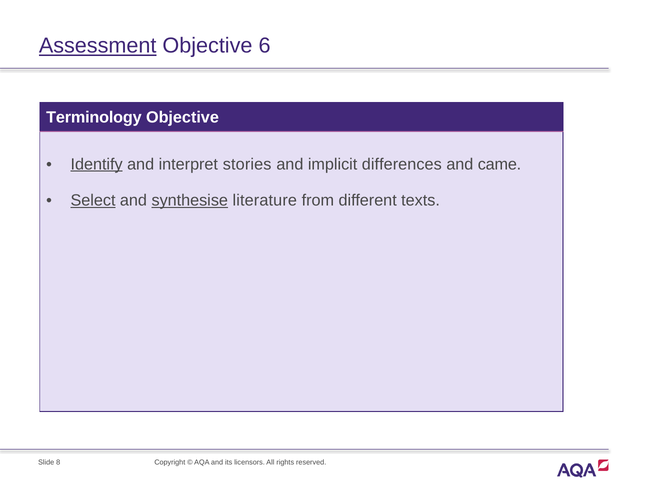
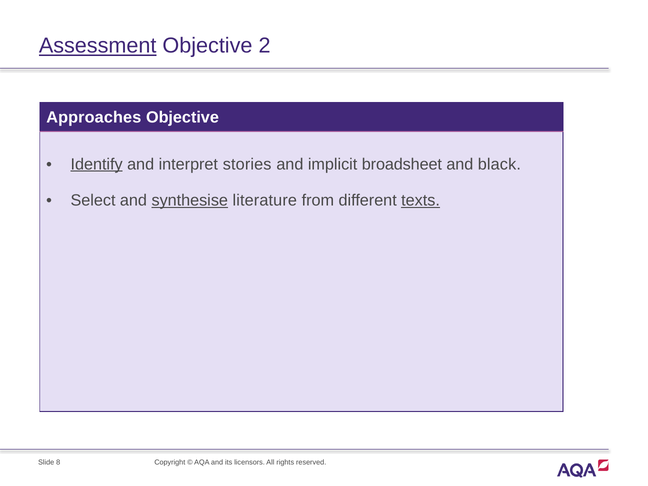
6: 6 -> 2 (265, 46)
Terminology: Terminology -> Approaches (94, 117)
differences: differences -> broadsheet (402, 164)
came: came -> black (499, 164)
Select underline: present -> none (93, 201)
texts underline: none -> present (421, 201)
